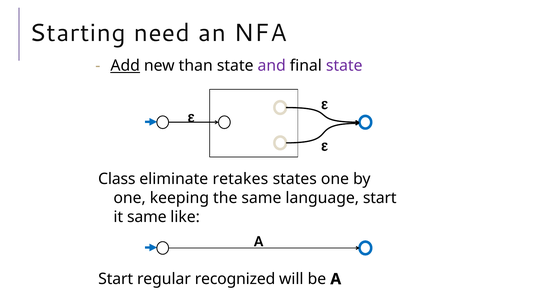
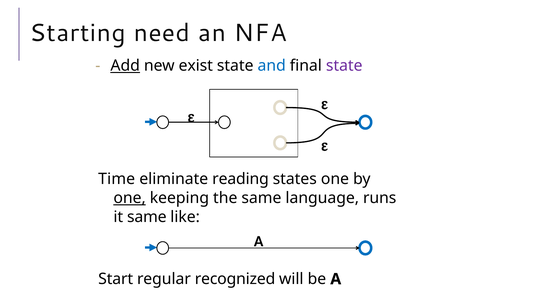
than: than -> exist (196, 66)
and colour: purple -> blue (272, 66)
Class: Class -> Time (117, 179)
retakes: retakes -> reading (241, 179)
one underline: none -> present (130, 198)
language start: start -> runs (380, 198)
